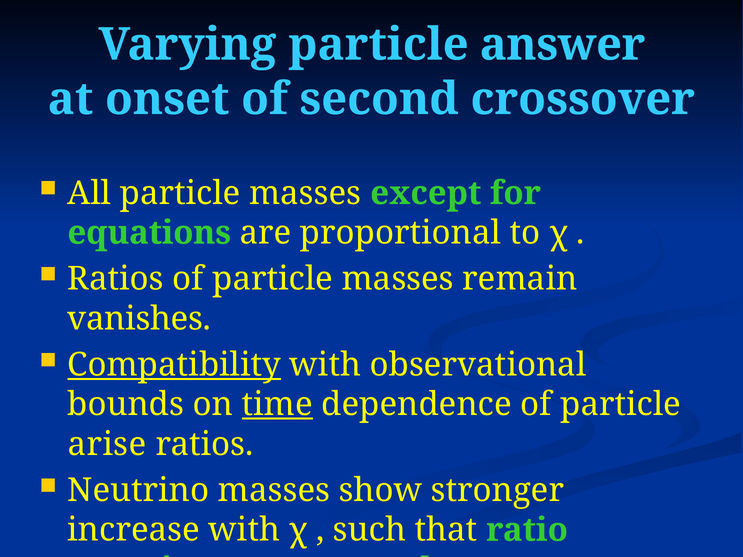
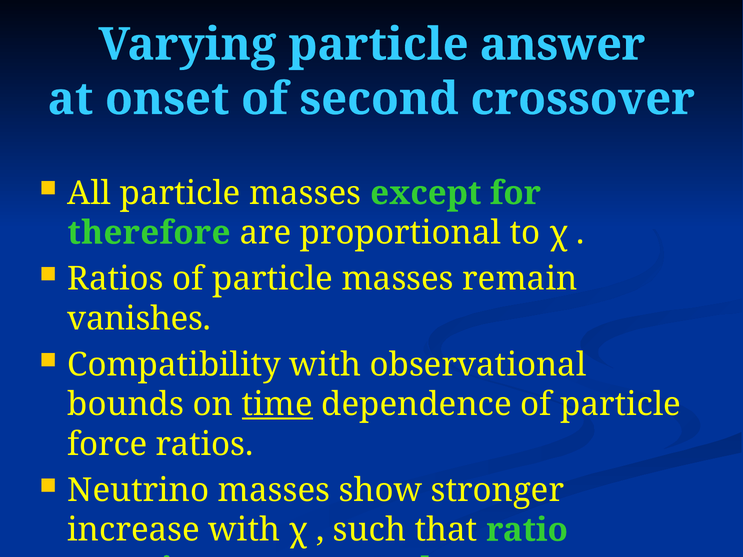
equations: equations -> therefore (149, 233)
Compatibility underline: present -> none (174, 365)
arise: arise -> force (107, 444)
